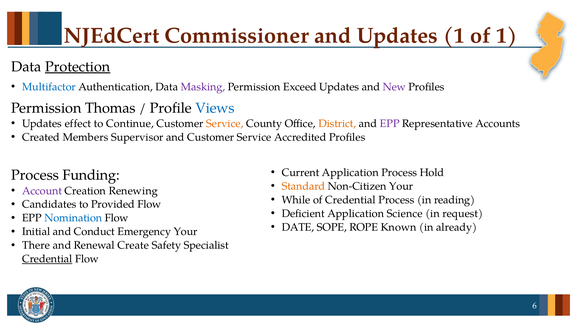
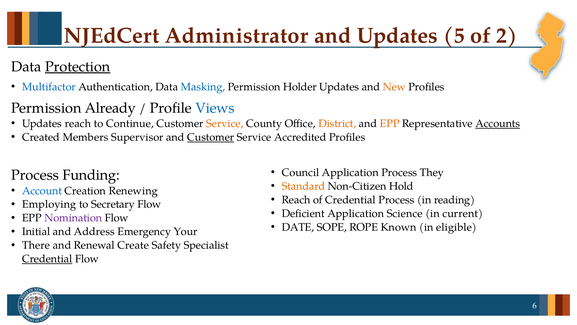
Commissioner: Commissioner -> Administrator (237, 35)
Updates 1: 1 -> 5 (454, 35)
of 1: 1 -> 2 (507, 35)
Masking colour: purple -> blue (203, 87)
Exceed: Exceed -> Holder (300, 87)
New colour: purple -> orange (394, 87)
Thomas: Thomas -> Already (110, 108)
Updates effect: effect -> reach (78, 123)
EPP colour: purple -> orange (390, 123)
Accounts underline: none -> present (498, 123)
Customer underline: none -> present (211, 137)
Current: Current -> Council (301, 172)
Hold: Hold -> They (432, 172)
Non-Citizen Your: Your -> Hold (401, 186)
Account colour: purple -> blue (42, 191)
While: While -> Reach (296, 200)
Candidates: Candidates -> Employing (49, 204)
Provided: Provided -> Secretary (113, 204)
request: request -> current (463, 213)
Nomination colour: blue -> purple (73, 218)
already: already -> eligible (457, 227)
Conduct: Conduct -> Address (94, 231)
